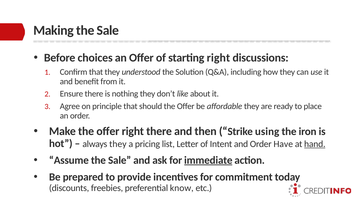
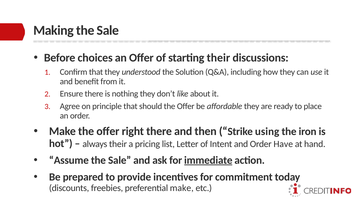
starting right: right -> their (218, 58)
always they: they -> their (118, 144)
hand underline: present -> none (315, 144)
preferential know: know -> make (182, 188)
